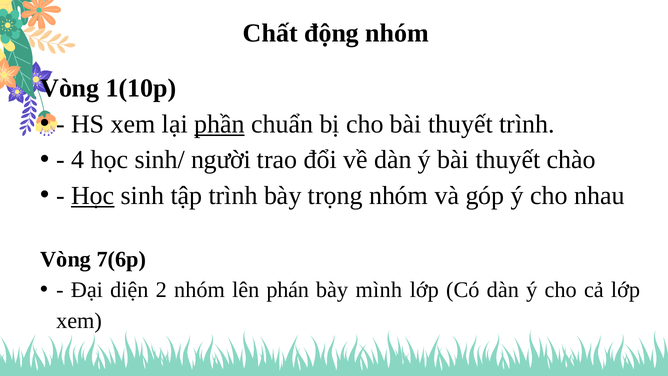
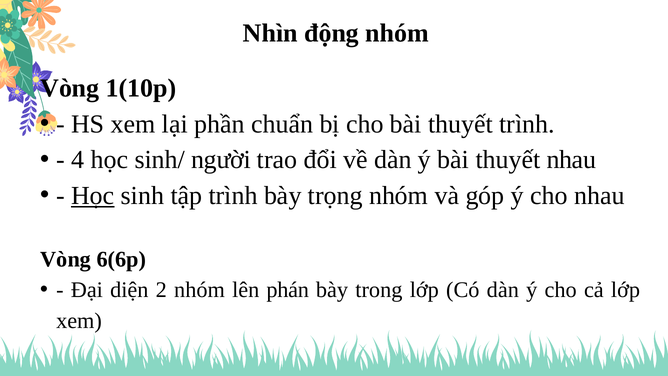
Chất: Chất -> Nhìn (270, 33)
phần underline: present -> none (219, 124)
thuyết chào: chào -> nhau (571, 160)
7(6p: 7(6p -> 6(6p (121, 259)
mình: mình -> trong (379, 290)
